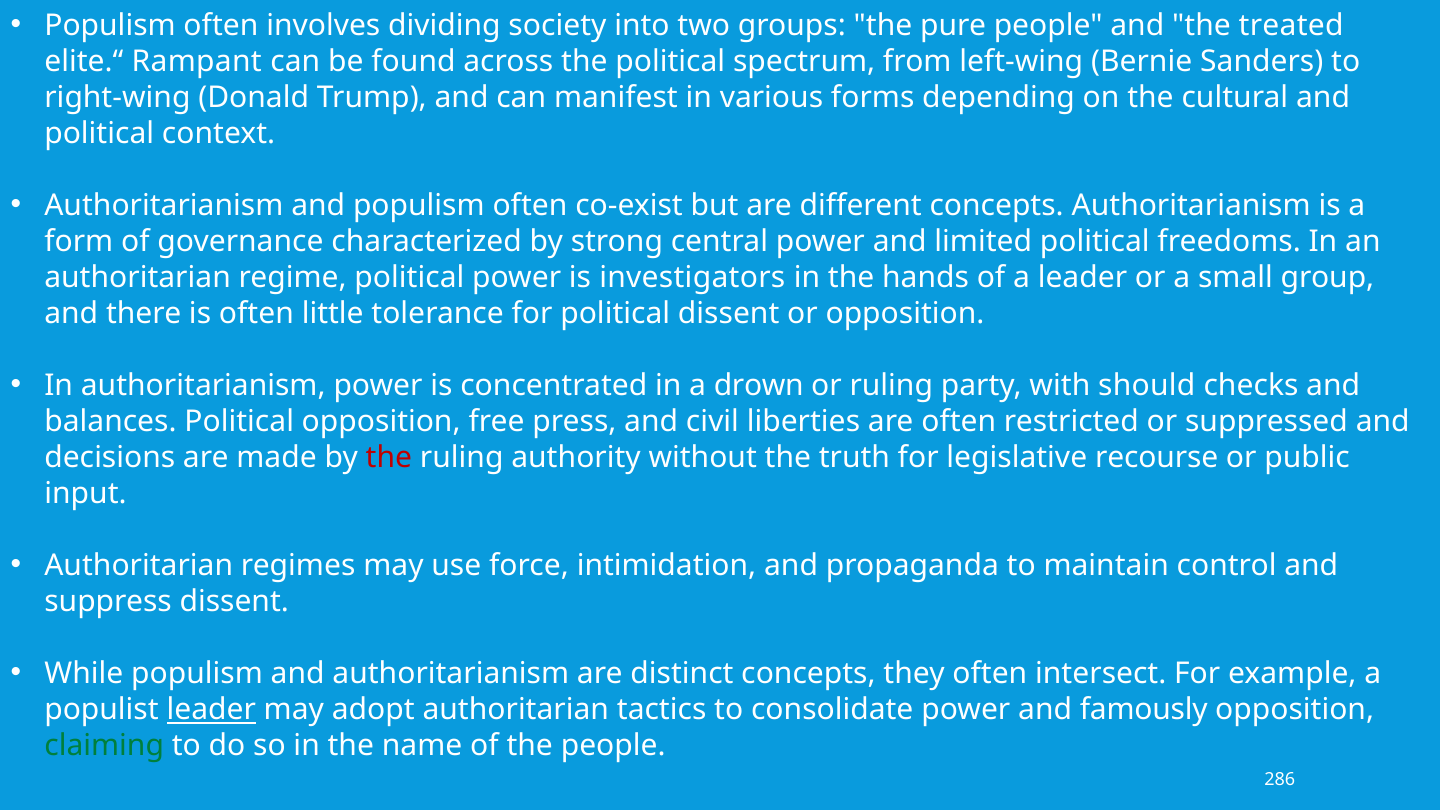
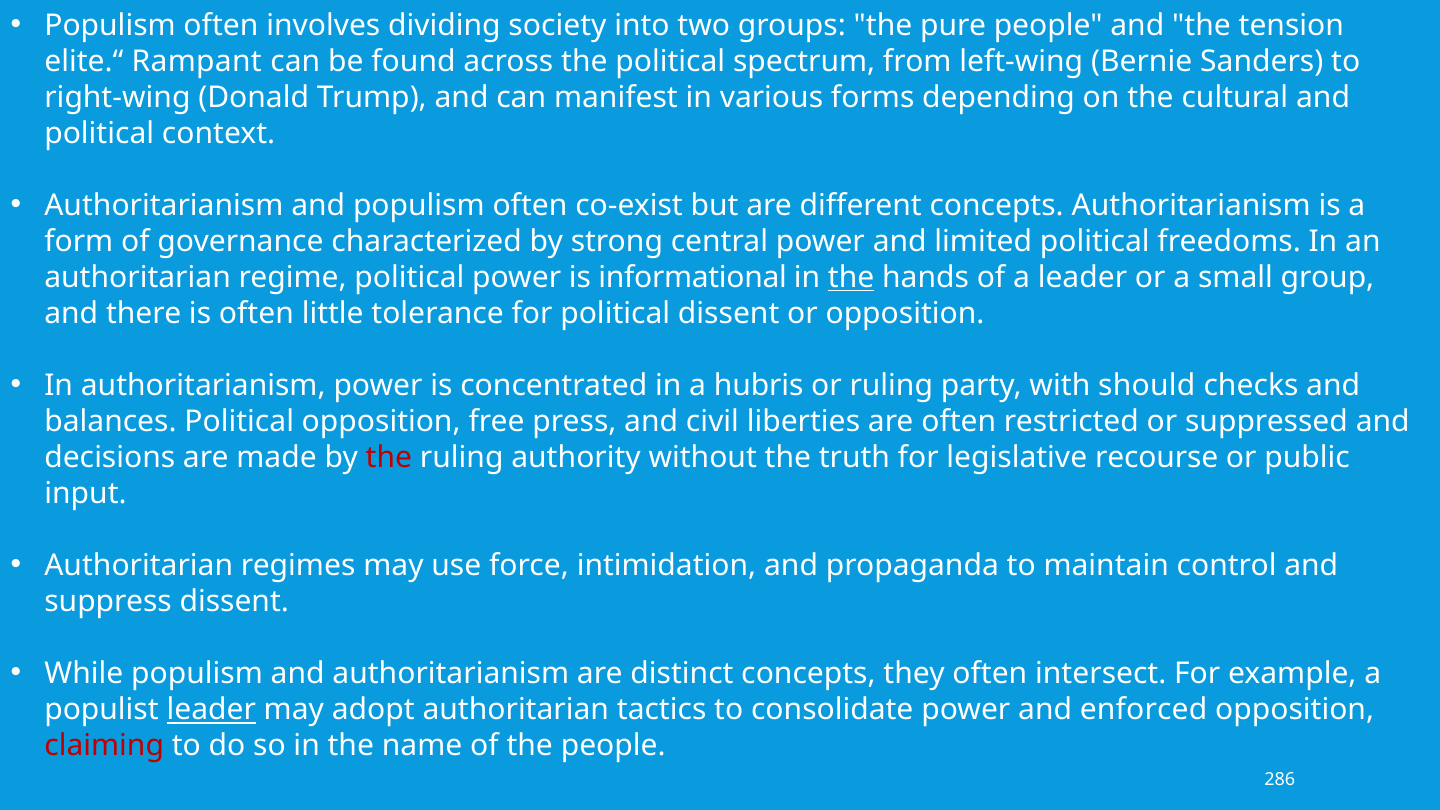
treated: treated -> tension (1291, 25)
investigators: investigators -> informational (693, 278)
the underline: none -> present (851, 278)
drown: drown -> hubris (759, 386)
famously: famously -> enforced (1144, 710)
claiming colour: green -> red (104, 746)
